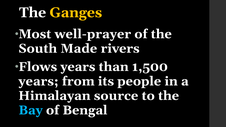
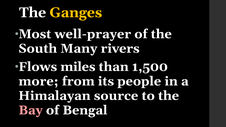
Made: Made -> Many (79, 49)
Flows years: years -> miles (78, 67)
years: years -> more (38, 81)
Bay colour: light blue -> pink (31, 110)
